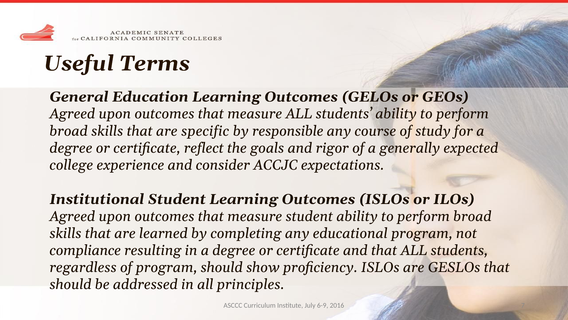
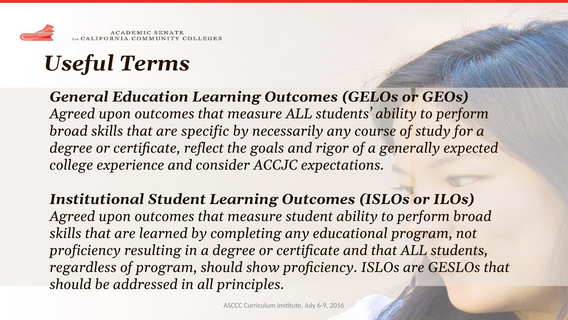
responsible: responsible -> necessarily (288, 131)
compliance: compliance -> proficiency (85, 250)
